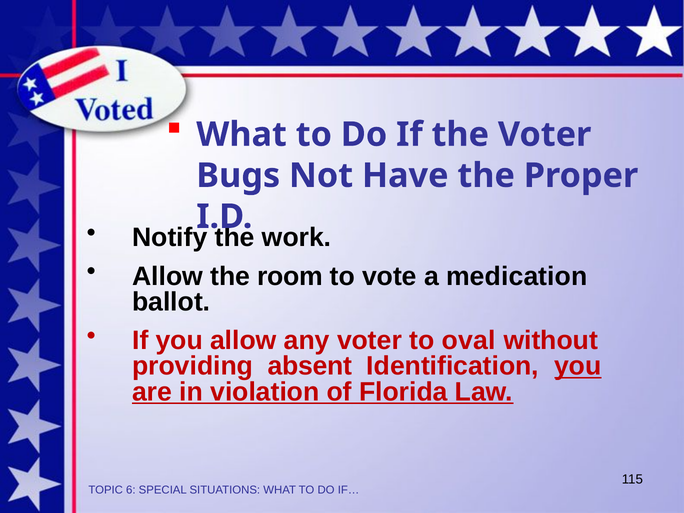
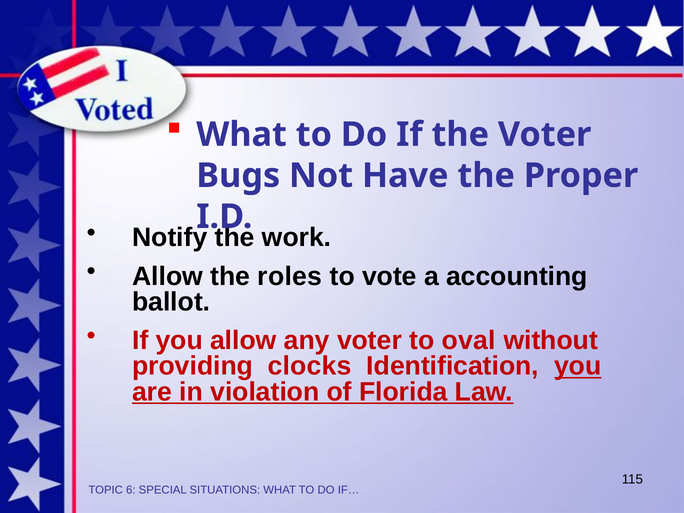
room: room -> roles (290, 276)
medication: medication -> accounting (517, 276)
absent: absent -> clocks (310, 366)
